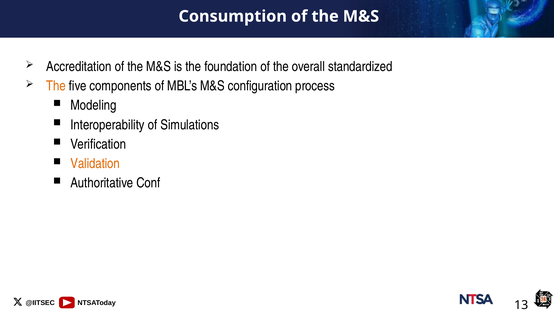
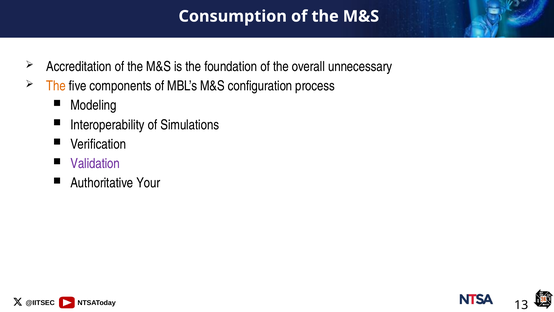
standardized: standardized -> unnecessary (360, 66)
Validation colour: orange -> purple (95, 163)
Conf: Conf -> Your (148, 183)
